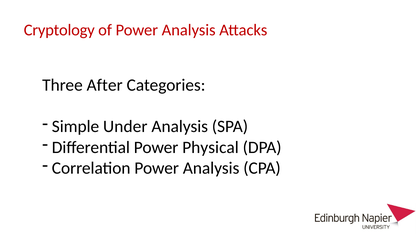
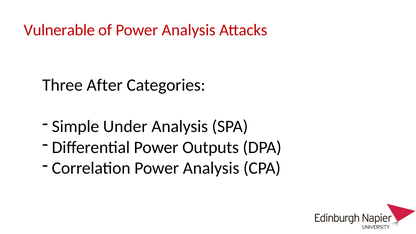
Cryptology: Cryptology -> Vulnerable (59, 30)
Physical: Physical -> Outputs (211, 147)
